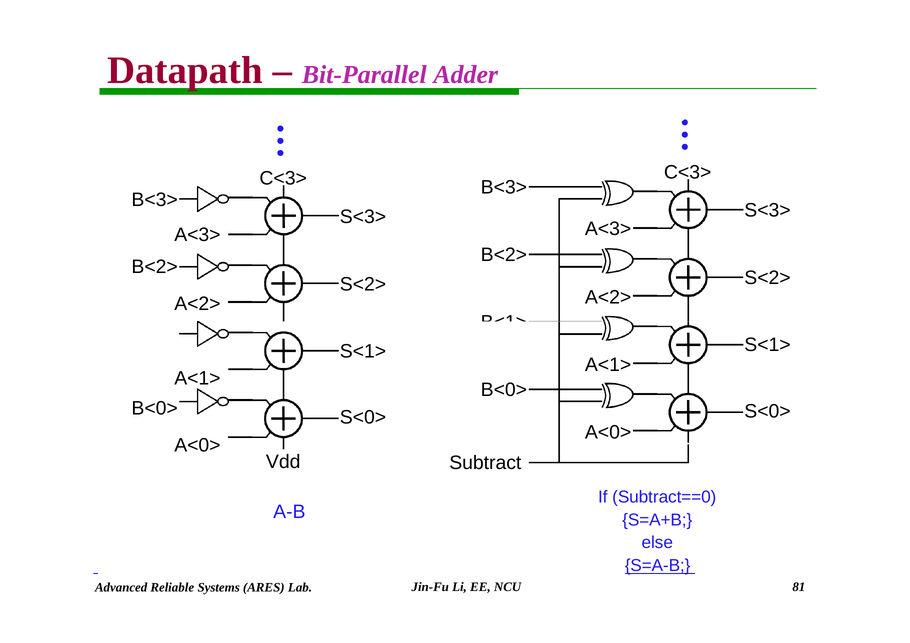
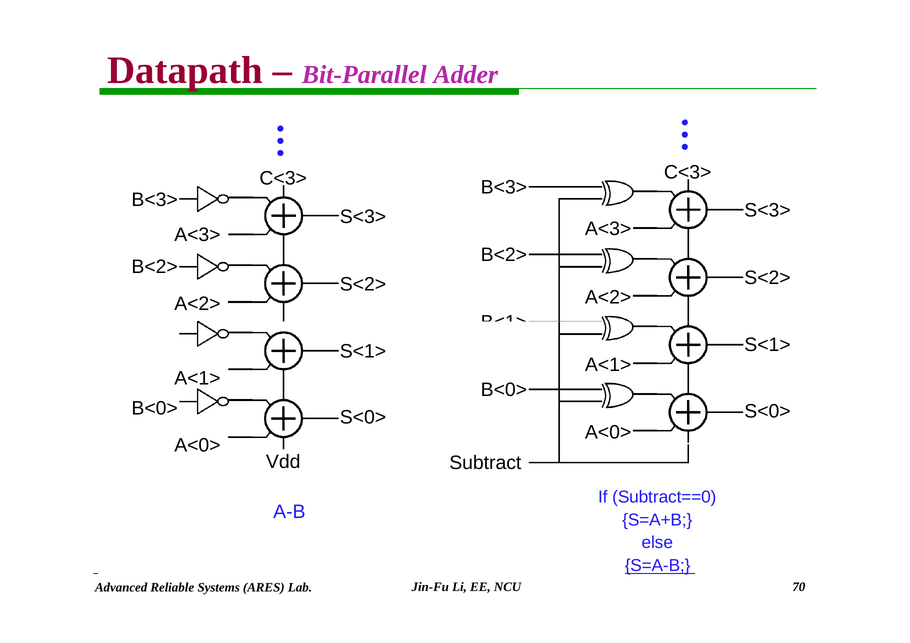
81: 81 -> 70 (799, 587)
